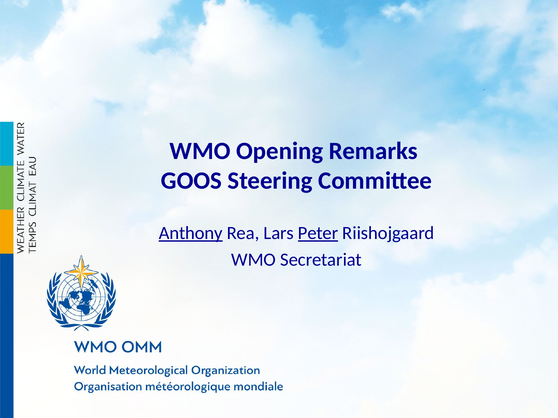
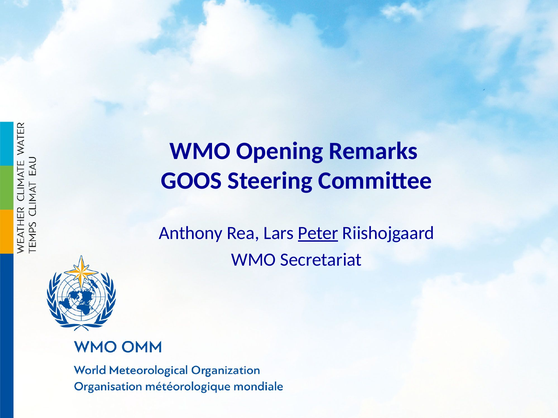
Anthony underline: present -> none (191, 233)
